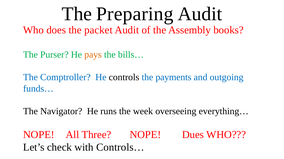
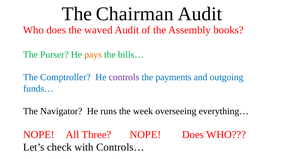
Preparing: Preparing -> Chairman (135, 14)
packet: packet -> waved (98, 30)
controls colour: black -> purple (124, 78)
NOPE Dues: Dues -> Does (193, 135)
